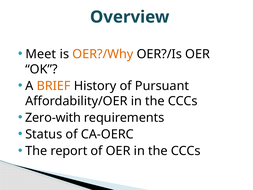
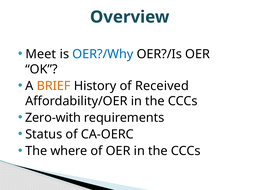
OER?/Why colour: orange -> blue (103, 54)
Pursuant: Pursuant -> Received (162, 86)
report: report -> where (69, 151)
